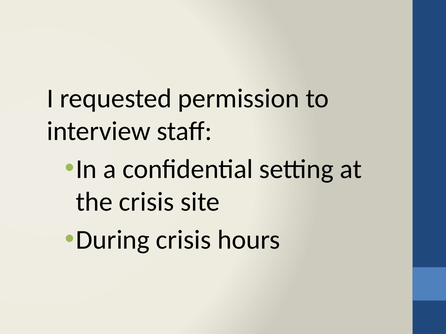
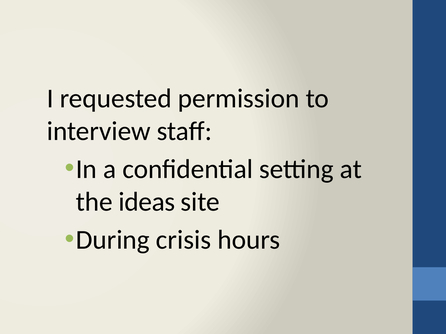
the crisis: crisis -> ideas (147, 202)
